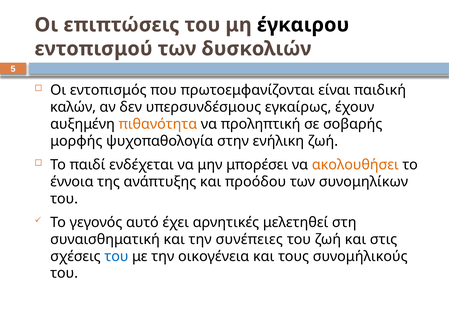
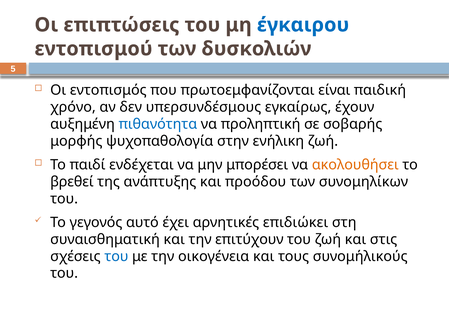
έγκαιρου colour: black -> blue (303, 25)
καλών: καλών -> χρόνο (73, 107)
πιθανότητα colour: orange -> blue (158, 124)
έννοια: έννοια -> βρεθεί (72, 182)
μελετηθεί: μελετηθεί -> επιδιώκει (296, 223)
συνέπειες: συνέπειες -> επιτύχουν (249, 240)
